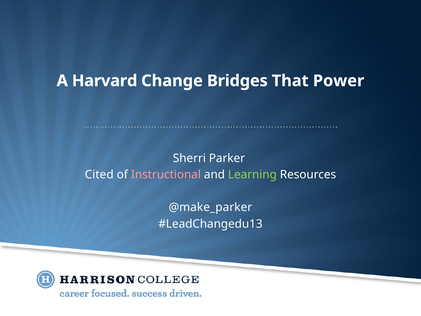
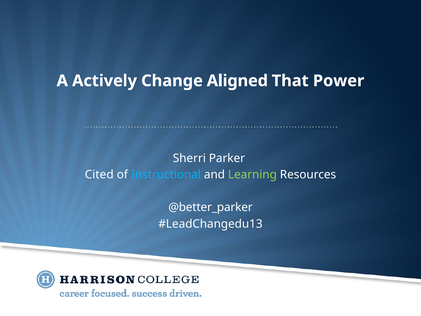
Harvard: Harvard -> Actively (105, 81)
Bridges: Bridges -> Aligned (237, 81)
Instructional colour: pink -> light blue (166, 174)
@make_parker: @make_parker -> @better_parker (211, 207)
